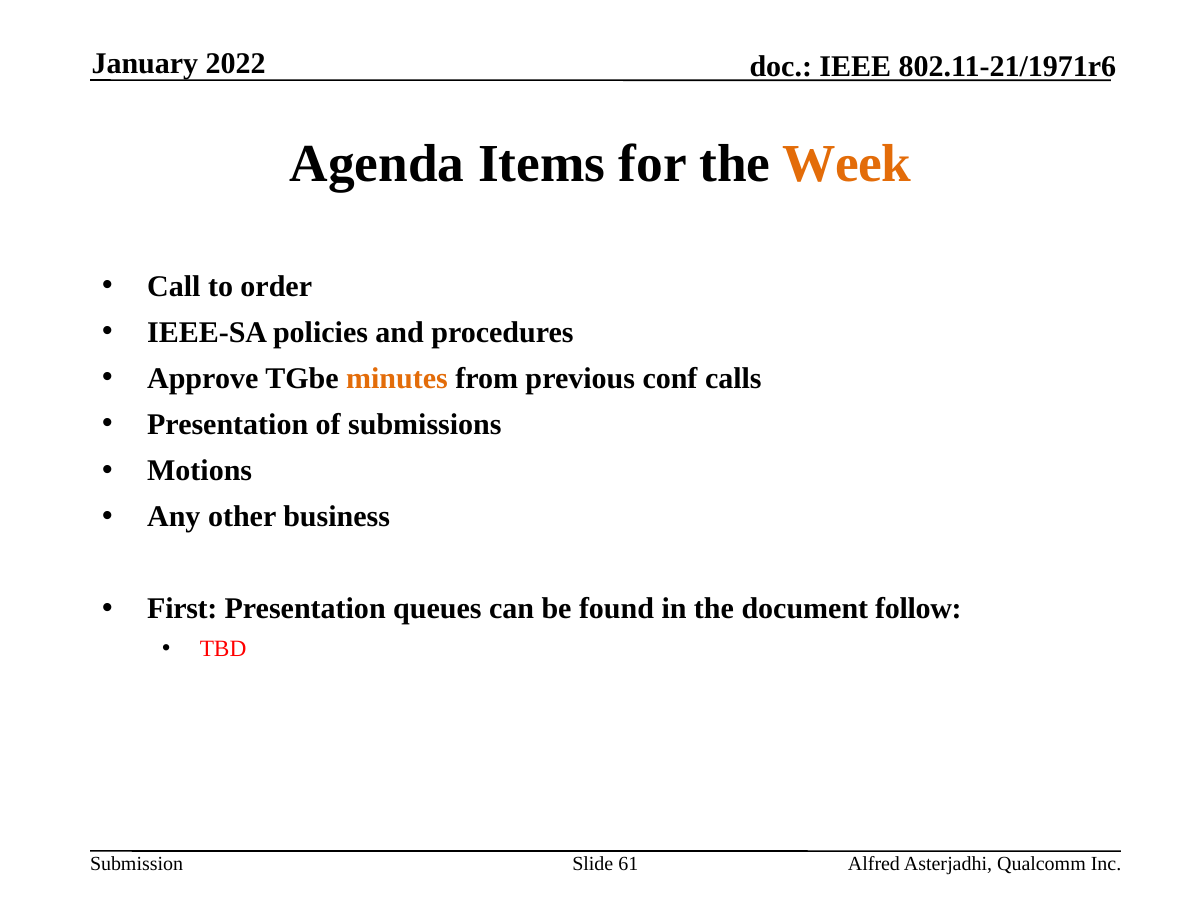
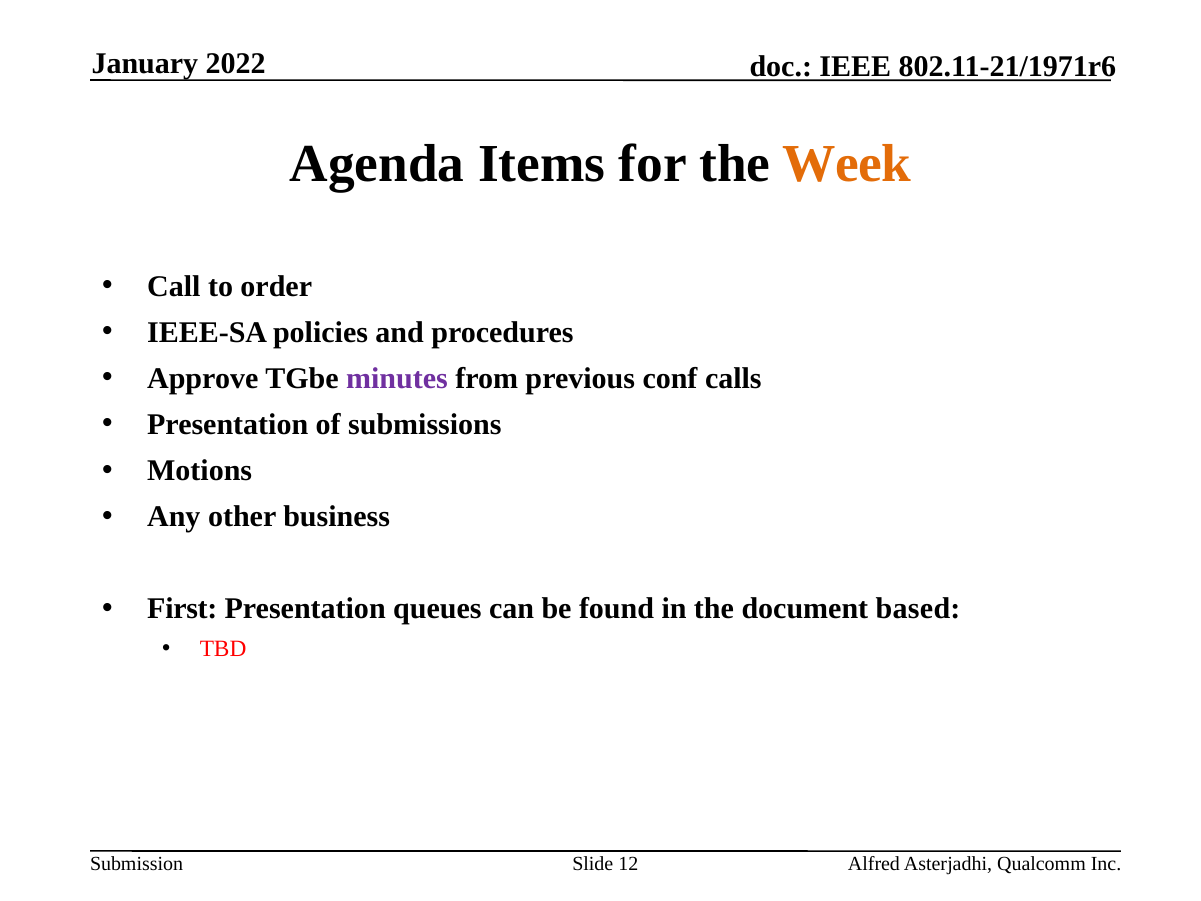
minutes colour: orange -> purple (397, 378)
follow: follow -> based (918, 609)
61: 61 -> 12 (628, 864)
